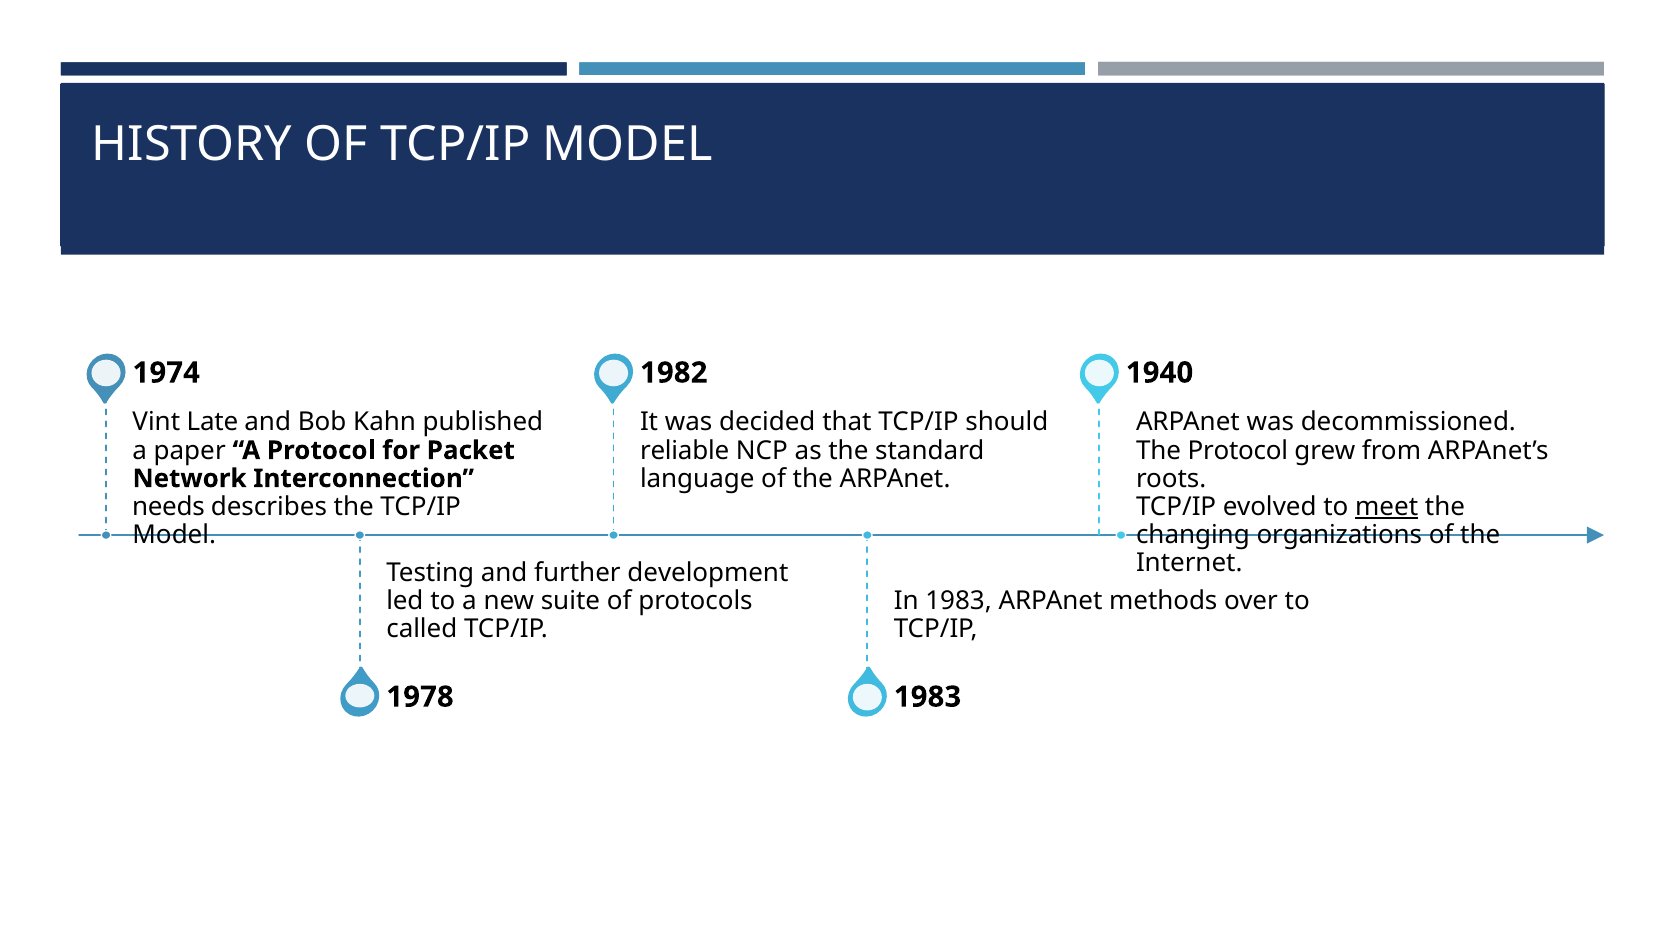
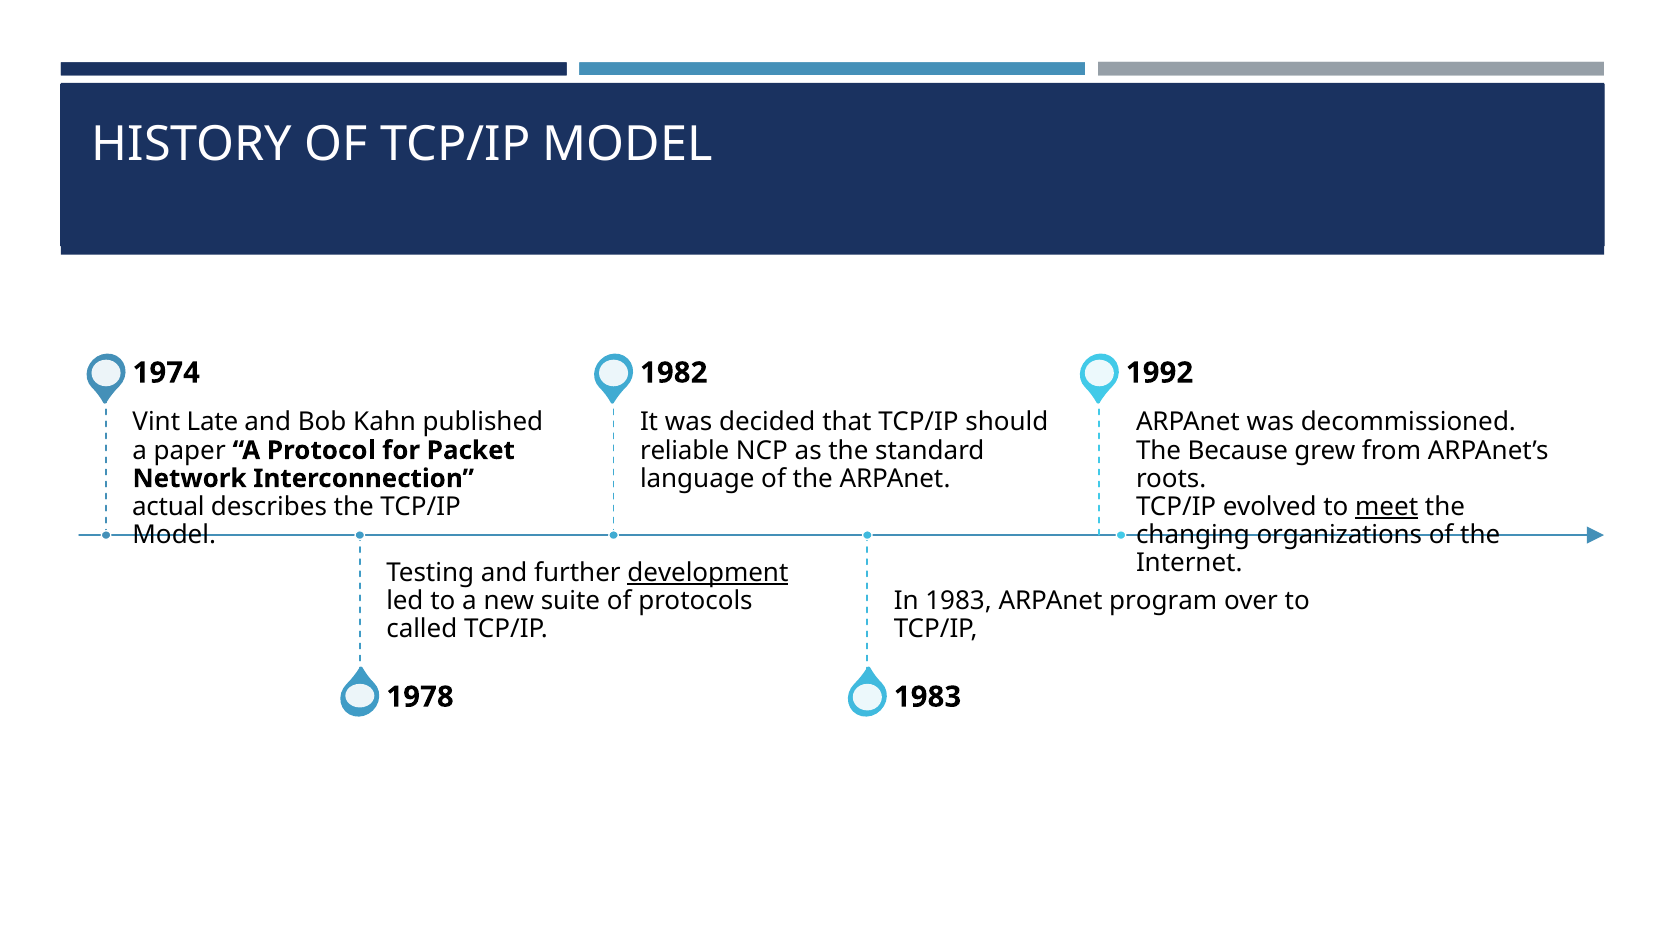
1940: 1940 -> 1992 (1160, 373)
The Protocol: Protocol -> Because (1238, 451)
needs: needs -> actual (168, 507)
development underline: none -> present (708, 573)
methods: methods -> program (1163, 601)
